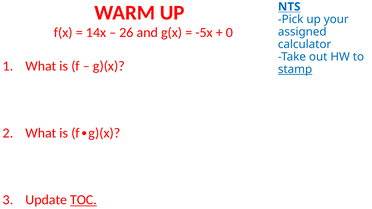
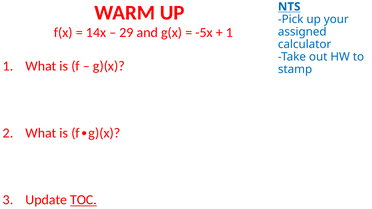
26: 26 -> 29 (126, 33)
0: 0 -> 1 (229, 33)
stamp underline: present -> none (295, 69)
